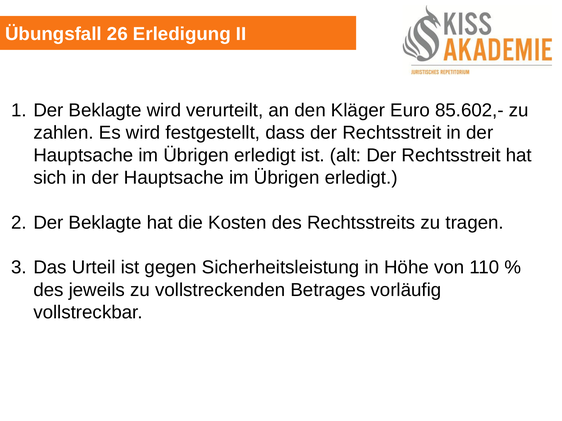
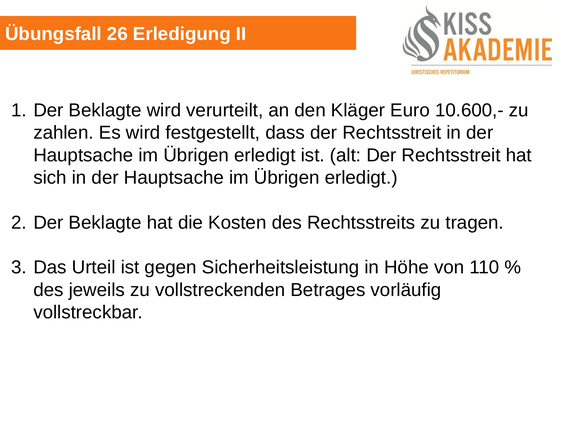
85.602,-: 85.602,- -> 10.600,- (469, 110)
